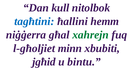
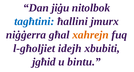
kull: kull -> jiġu (60, 8)
hemm: hemm -> jmurx (105, 21)
xahrejn colour: green -> orange (91, 35)
minn: minn -> idejh (70, 48)
